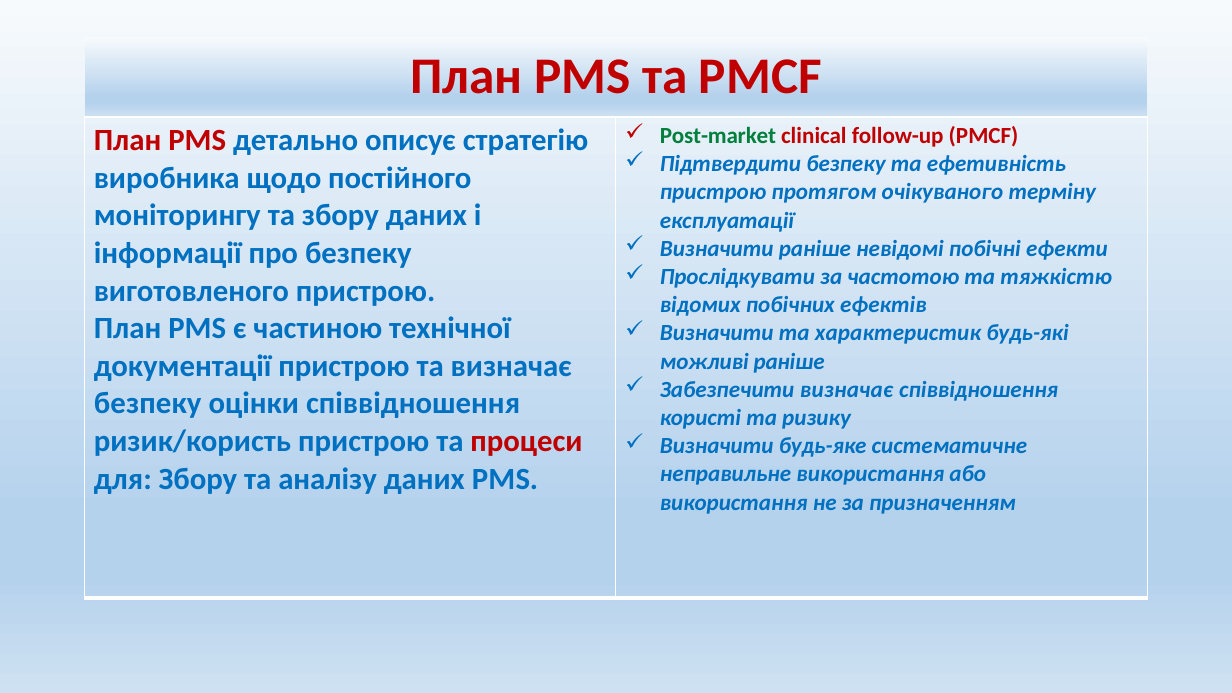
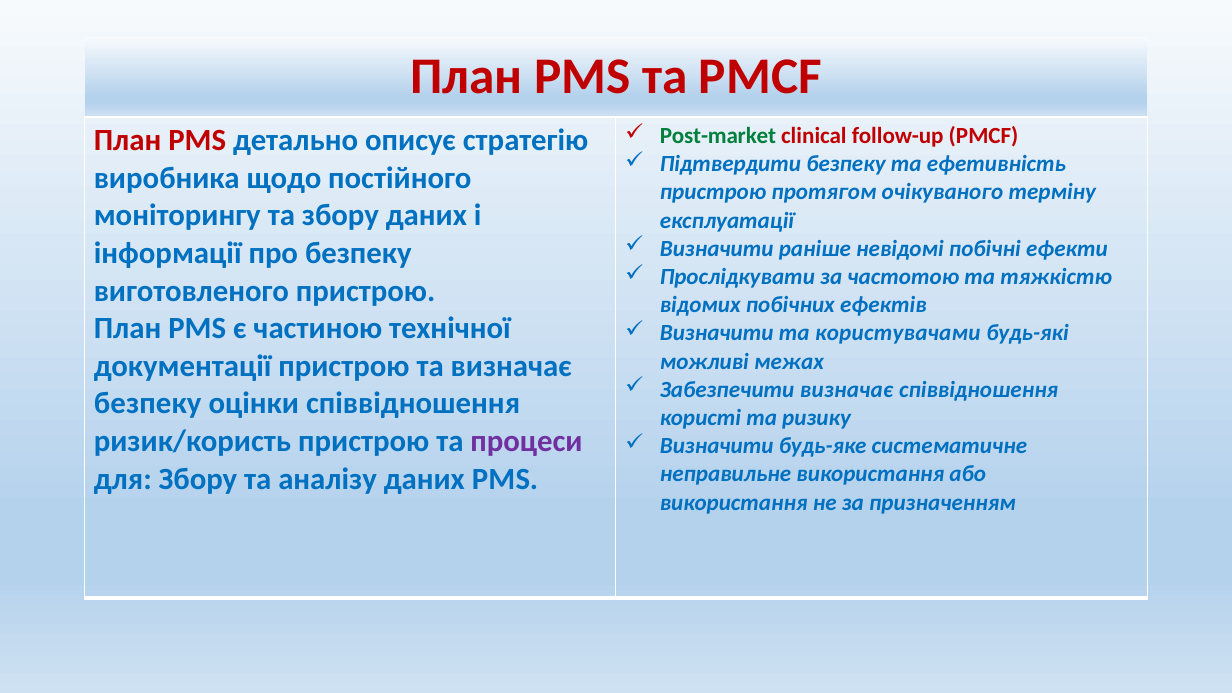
характеристик: характеристик -> користувачами (898, 333)
можливі раніше: раніше -> межах (789, 361)
процеси colour: red -> purple (527, 441)
